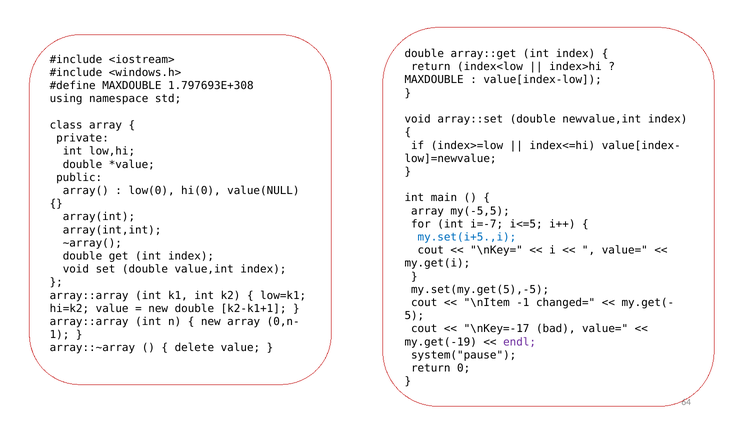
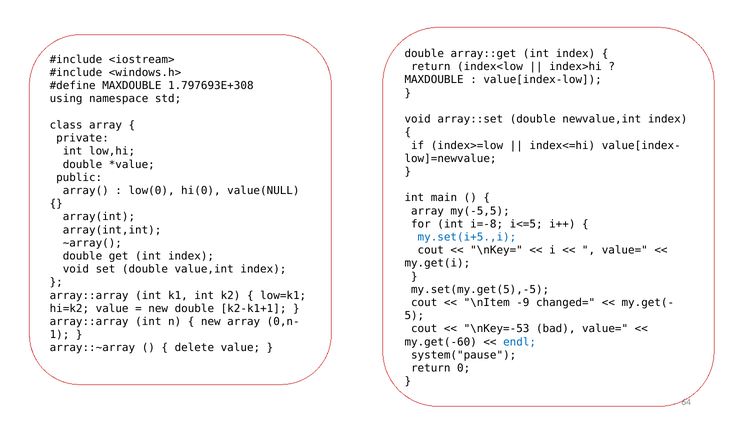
i=-7: i=-7 -> i=-8 (487, 224)
-1: -1 -> -9 (523, 302)
\nKey=-17: \nKey=-17 -> \nKey=-53 (497, 329)
my.get(-19: my.get(-19 -> my.get(-60 (441, 342)
endl colour: purple -> blue (520, 342)
